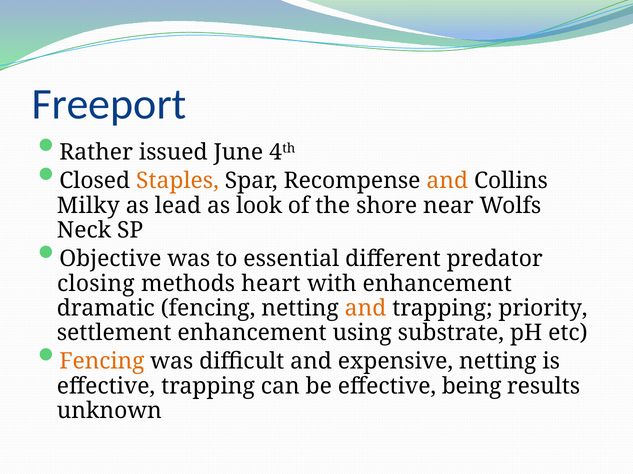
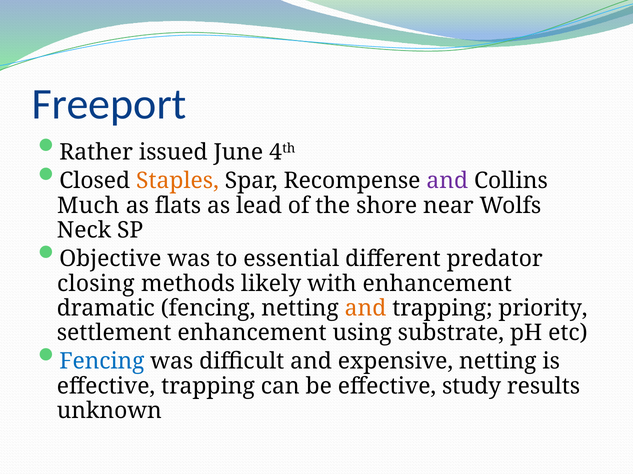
and colour: orange -> purple (447, 181)
Milky: Milky -> Much (88, 206)
lead: lead -> flats (178, 206)
look: look -> lead (259, 206)
heart: heart -> likely (271, 284)
Fencing colour: orange -> blue (102, 362)
being: being -> study (472, 387)
